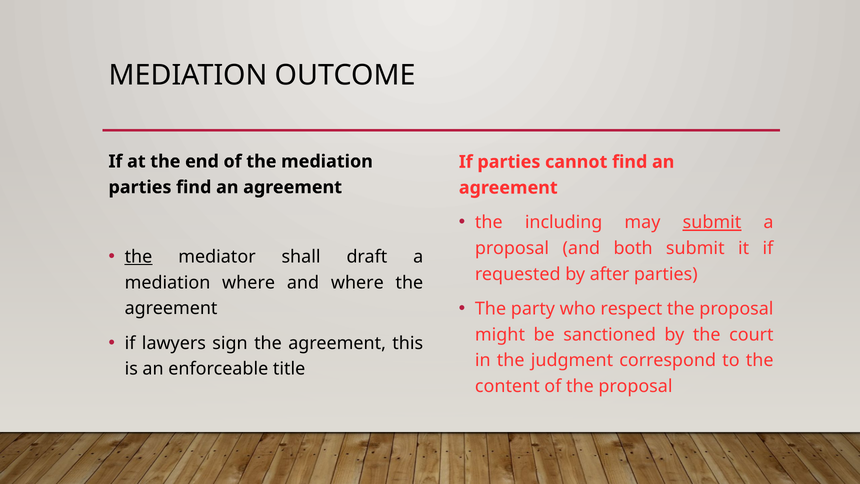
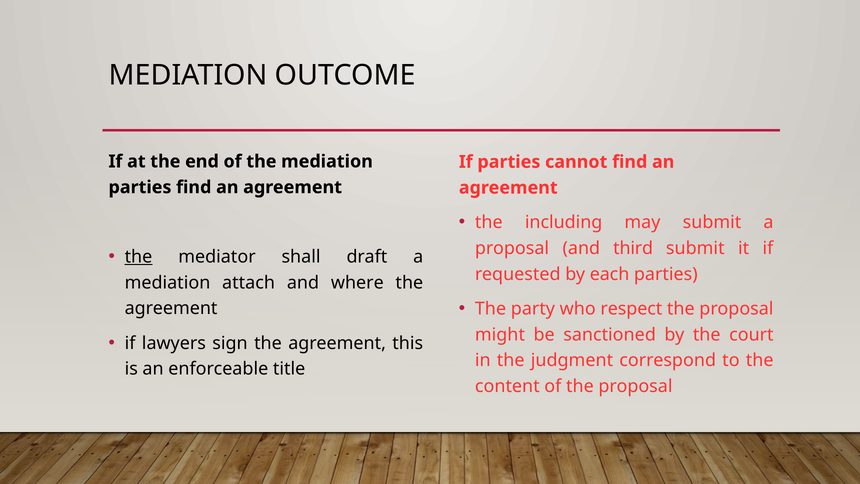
submit underline: present -> none (712, 222)
both: both -> third (633, 248)
after: after -> each (610, 274)
mediation where: where -> attach (249, 283)
